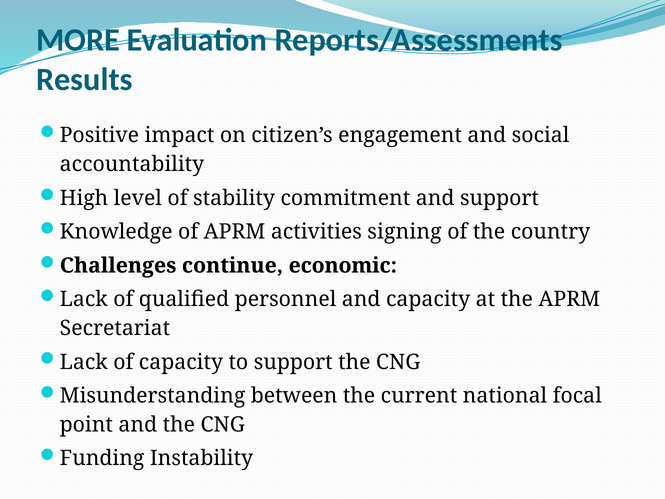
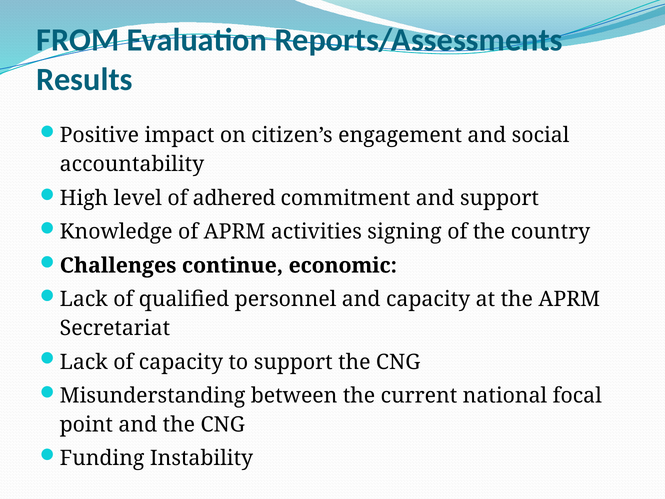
MORE: MORE -> FROM (78, 40)
stability: stability -> adhered (234, 198)
